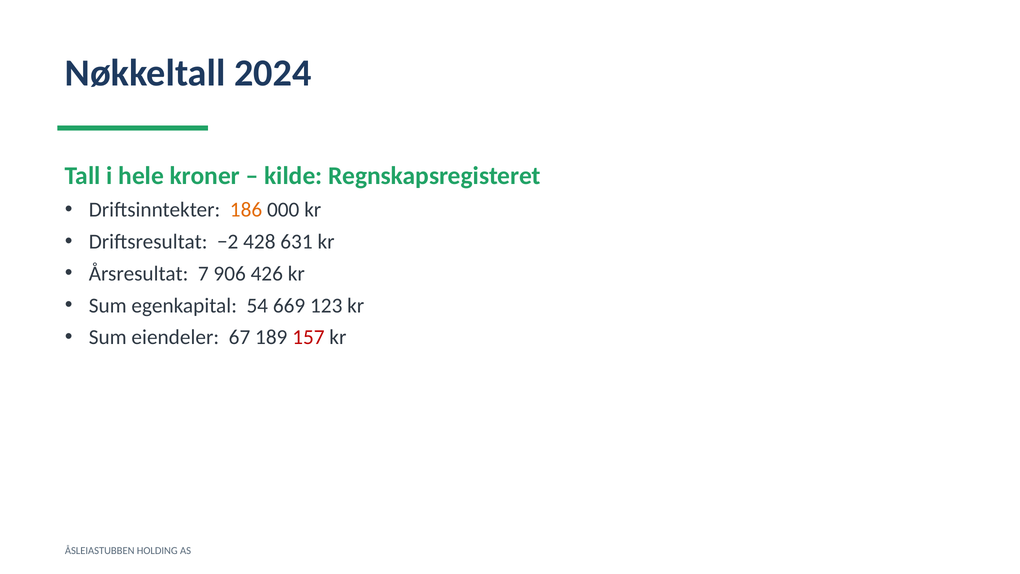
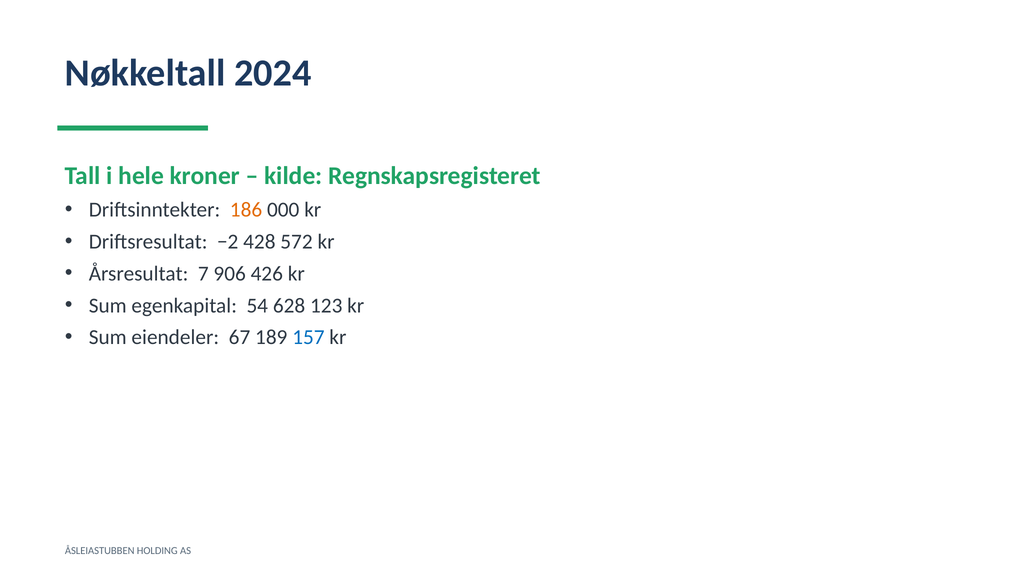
631: 631 -> 572 (296, 242)
669: 669 -> 628 (289, 305)
157 colour: red -> blue (308, 337)
